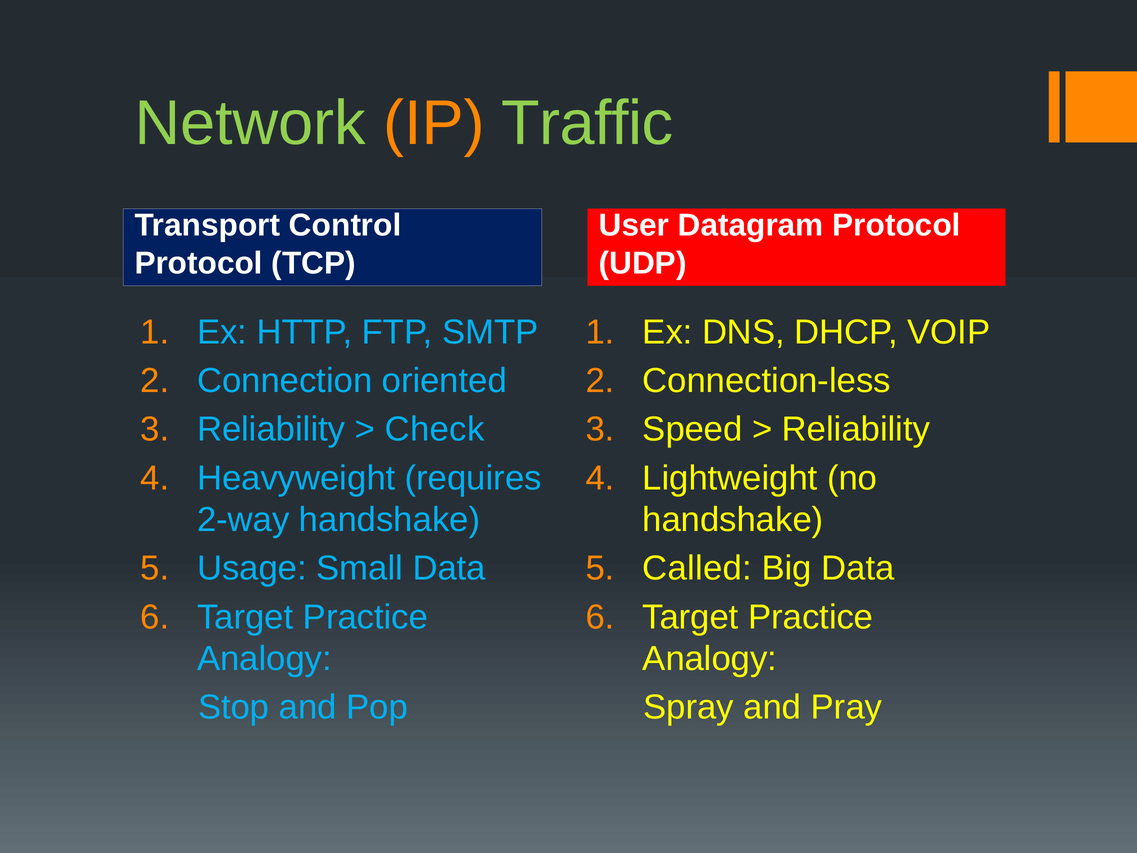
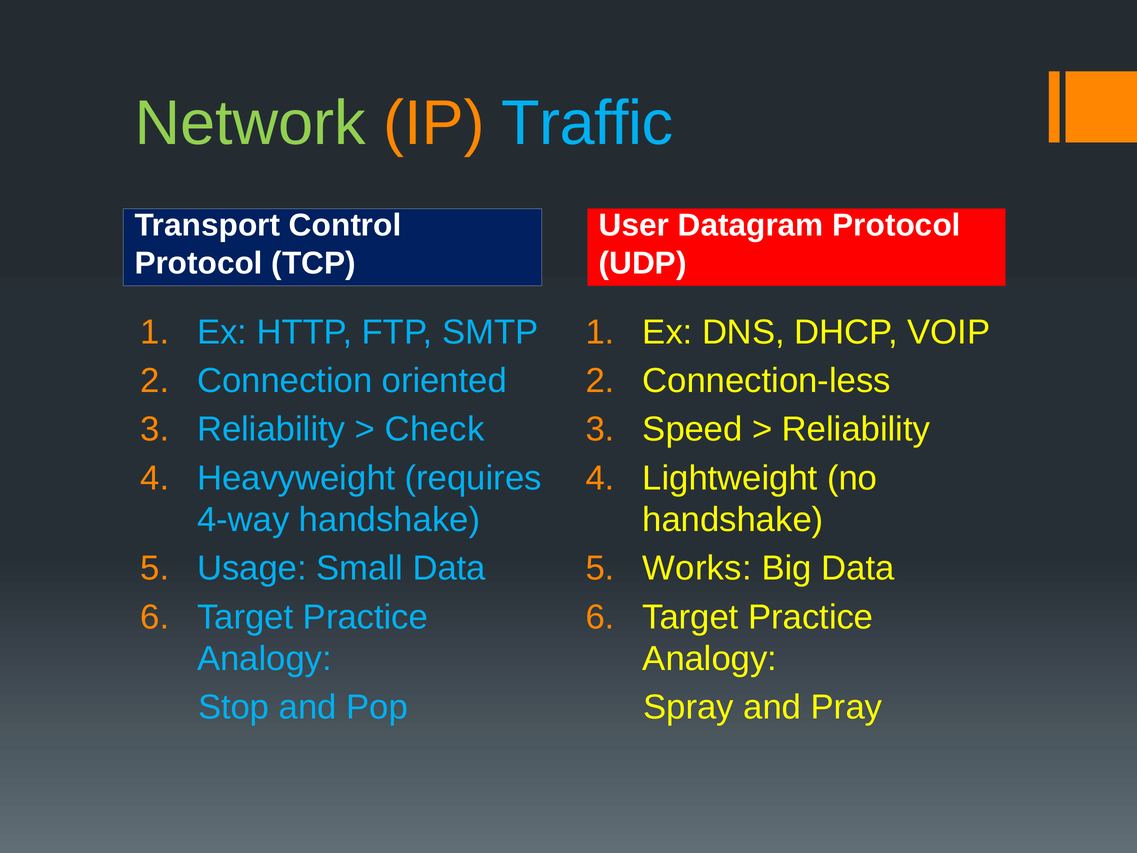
Traffic colour: light green -> light blue (587, 123)
2-way: 2-way -> 4-way (243, 520)
Called: Called -> Works (697, 568)
